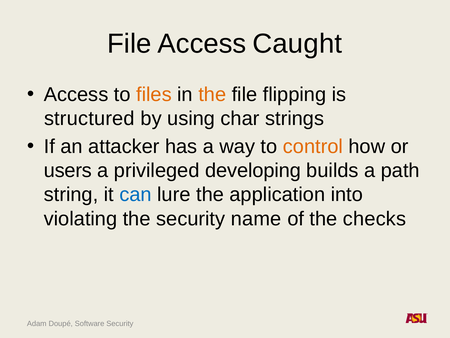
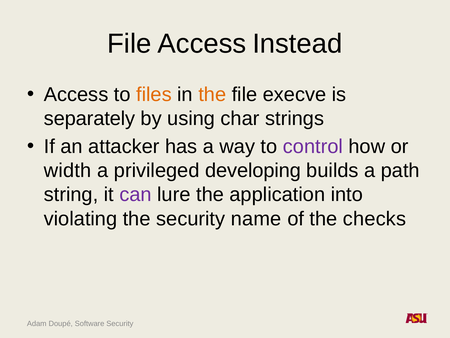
Caught: Caught -> Instead (297, 44)
flipping: flipping -> execve (295, 94)
structured: structured -> separately (90, 118)
control colour: orange -> purple (313, 146)
users: users -> width (68, 170)
can colour: blue -> purple (136, 194)
